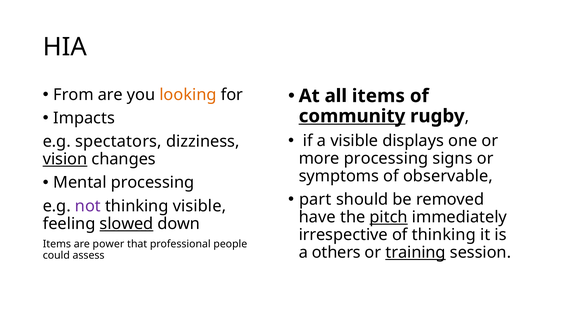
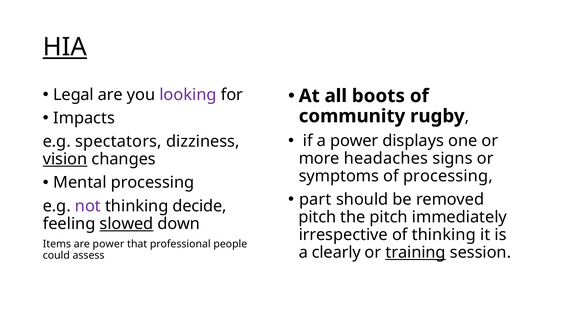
HIA underline: none -> present (65, 47)
From: From -> Legal (74, 95)
looking colour: orange -> purple (188, 95)
all items: items -> boots (378, 96)
community underline: present -> none (352, 116)
a visible: visible -> power (354, 141)
more processing: processing -> headaches (386, 159)
of observable: observable -> processing (448, 176)
thinking visible: visible -> decide (200, 206)
have: have -> pitch (317, 217)
pitch underline: present -> none (389, 217)
others: others -> clearly (336, 253)
